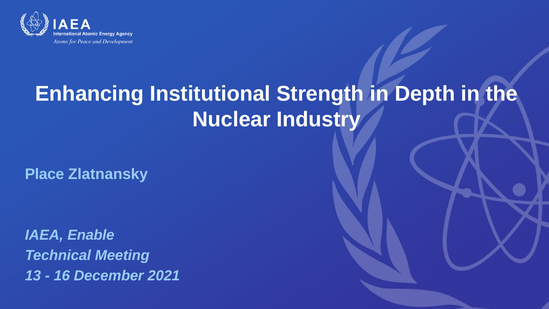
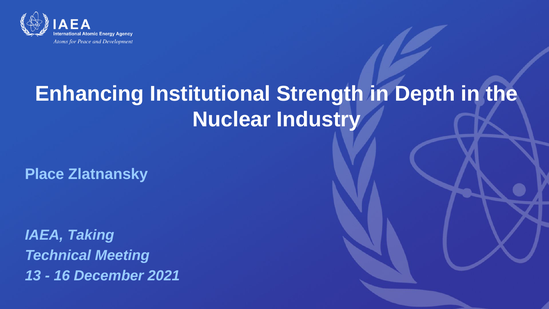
Enable: Enable -> Taking (91, 235)
